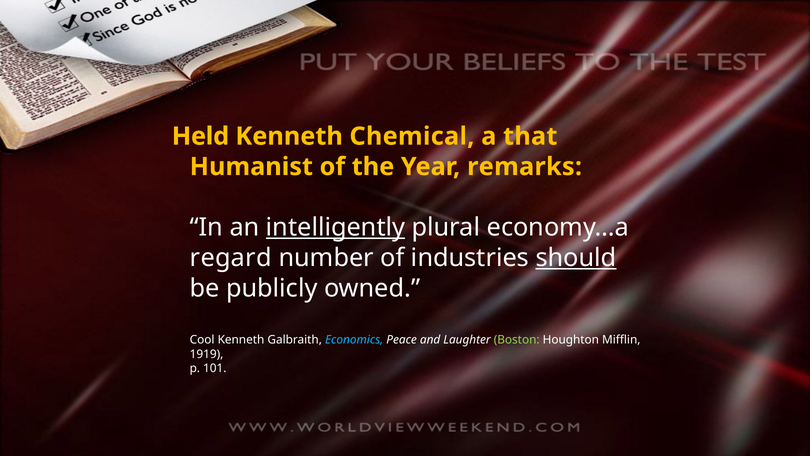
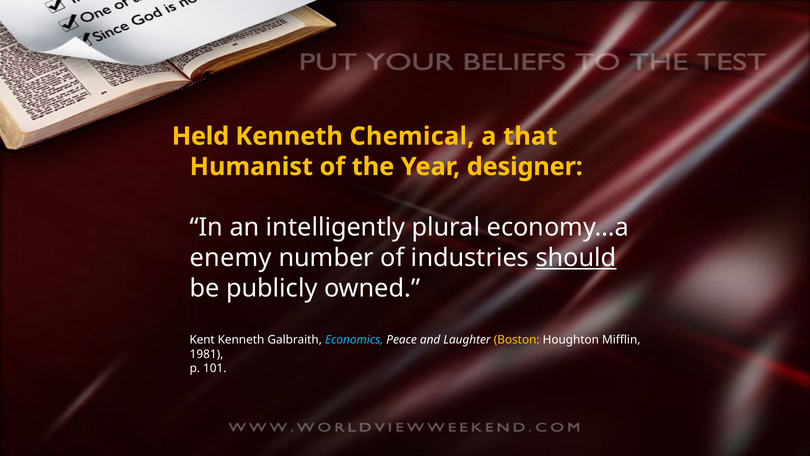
remarks: remarks -> designer (525, 167)
intelligently underline: present -> none (336, 227)
regard: regard -> enemy (231, 258)
Cool: Cool -> Kent (202, 340)
Boston colour: light green -> yellow (517, 340)
1919: 1919 -> 1981 (206, 354)
